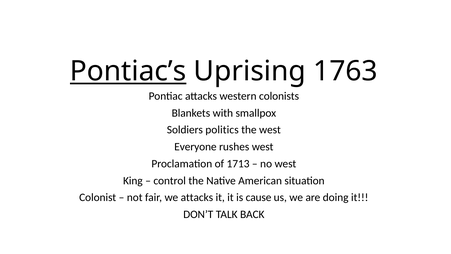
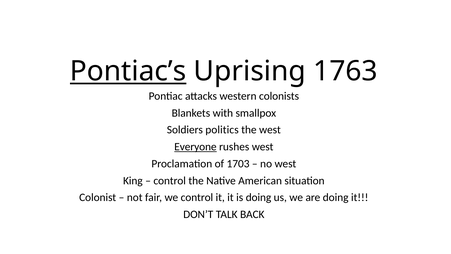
Everyone underline: none -> present (195, 147)
1713: 1713 -> 1703 (238, 164)
we attacks: attacks -> control (197, 197)
is cause: cause -> doing (259, 197)
